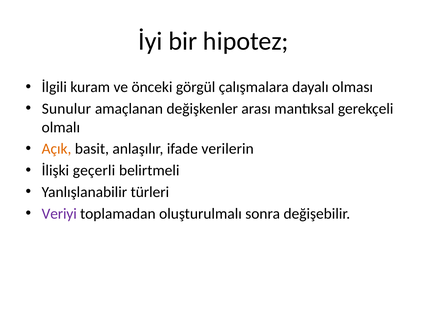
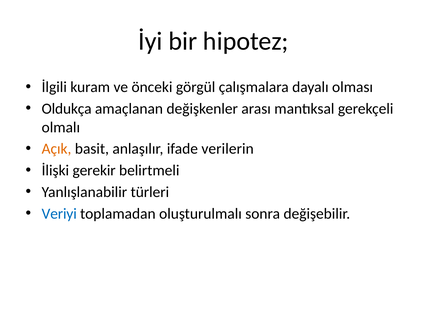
Sunulur: Sunulur -> Oldukça (67, 109)
geçerli: geçerli -> gerekir (94, 171)
Veriyi colour: purple -> blue (59, 214)
